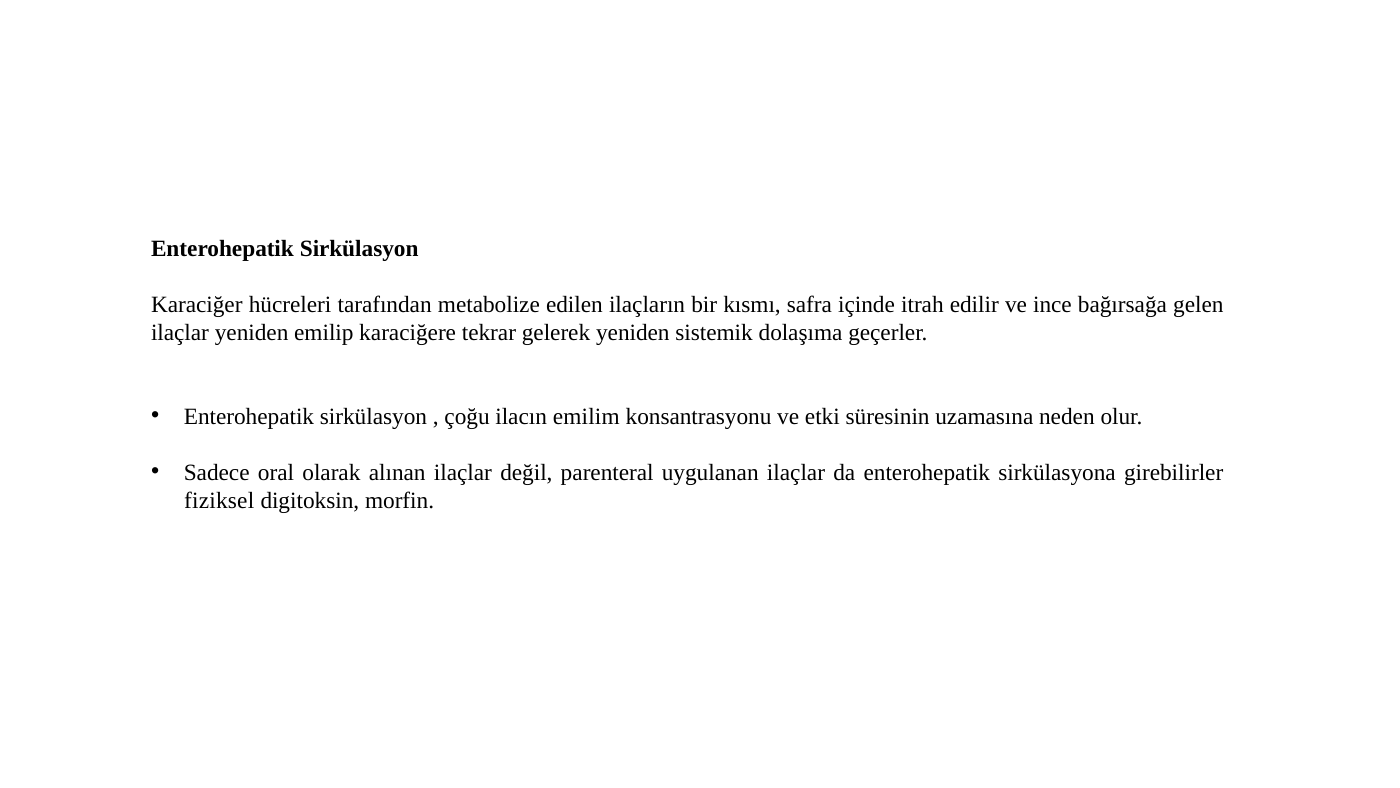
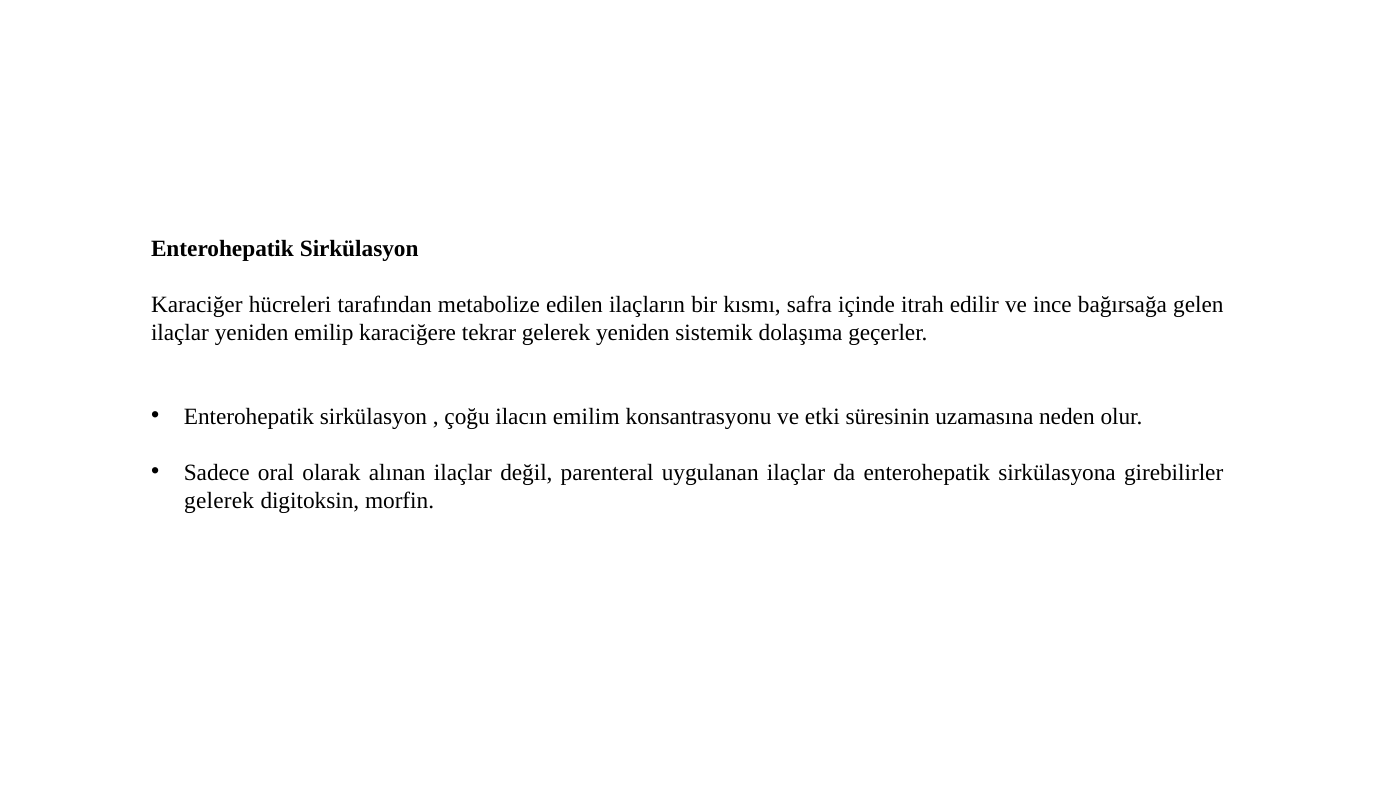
fiziksel: fiziksel -> gelerek (219, 500)
